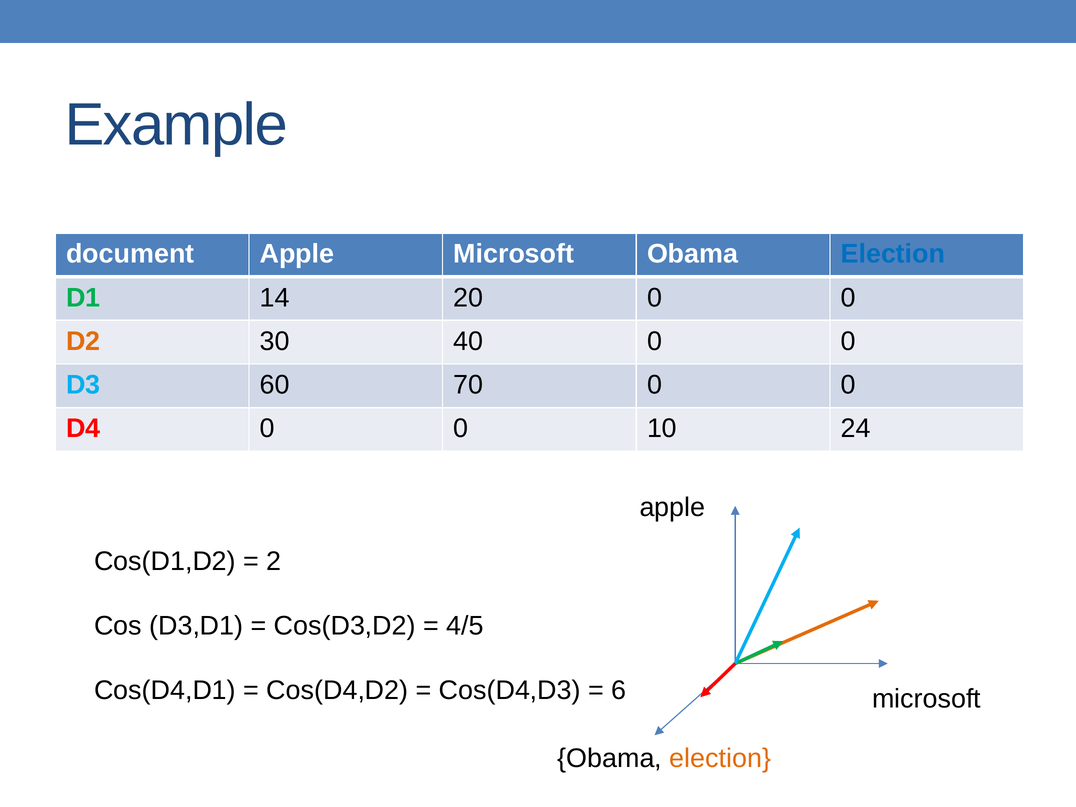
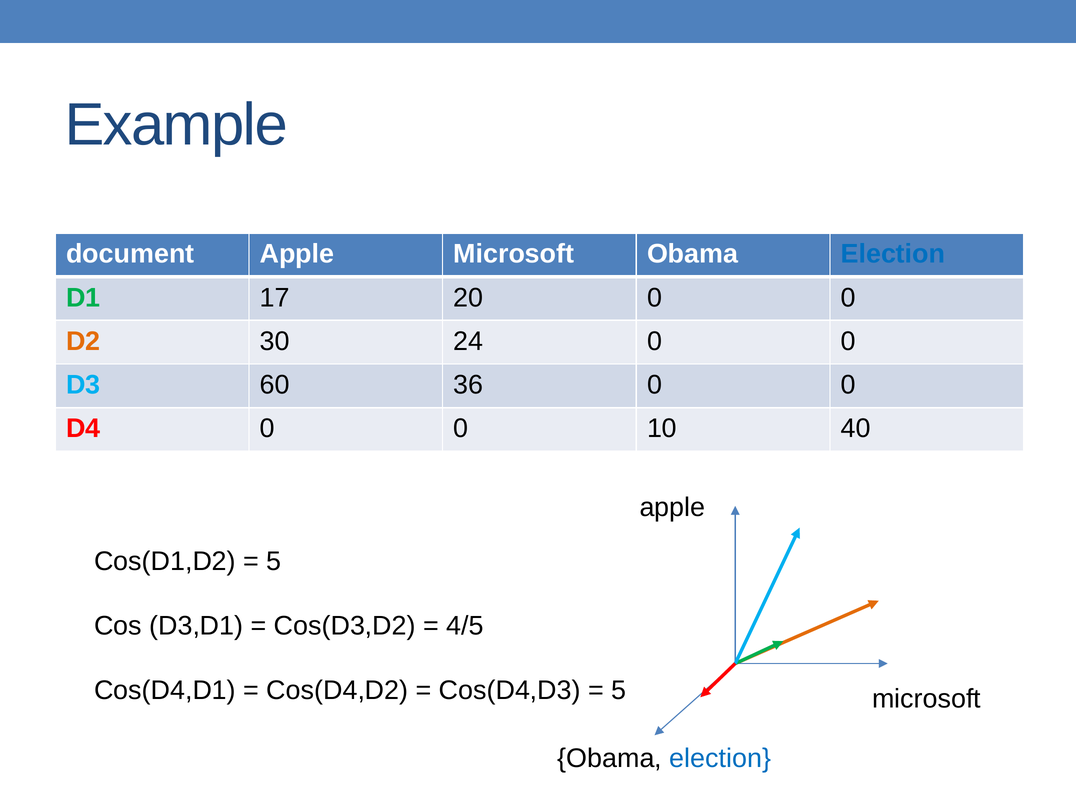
14: 14 -> 17 (275, 298)
40: 40 -> 24 (468, 341)
70: 70 -> 36 (468, 385)
24: 24 -> 40 (856, 429)
2: 2 -> 5 (274, 561)
6: 6 -> 5 (619, 690)
election colour: orange -> blue (720, 759)
